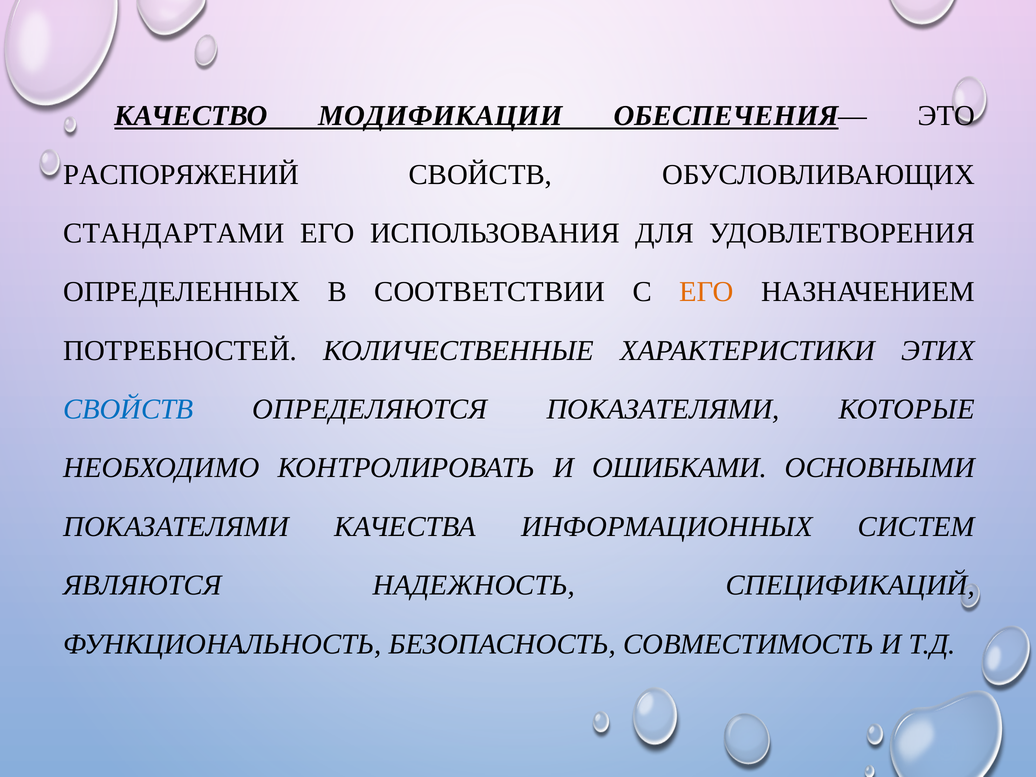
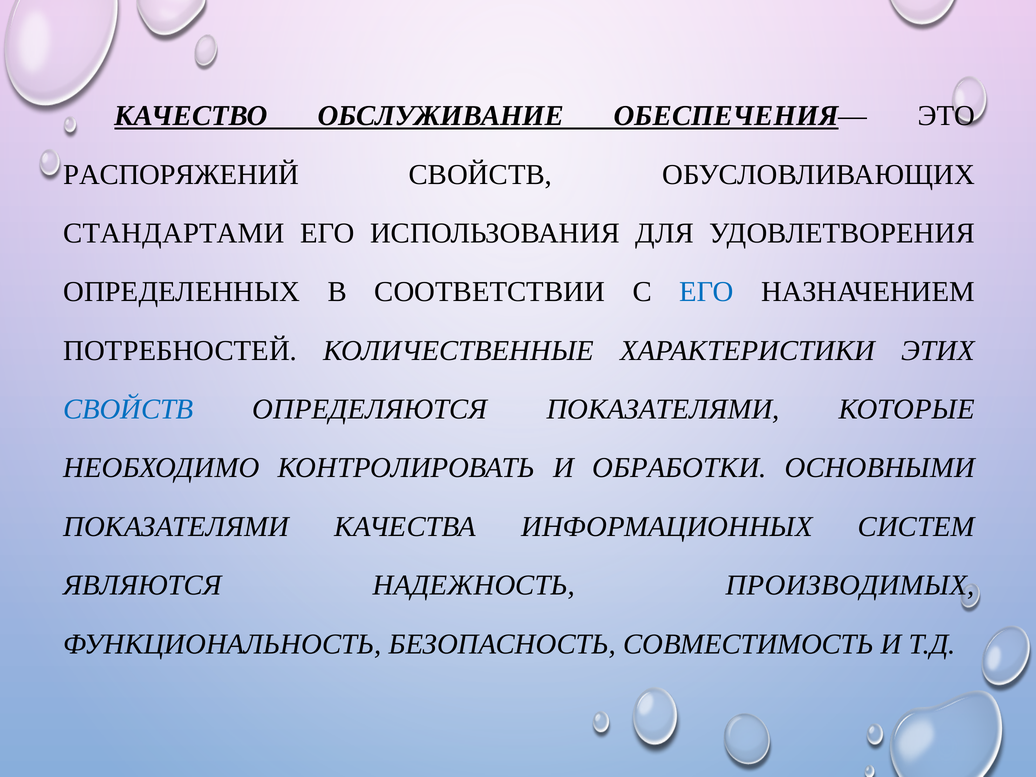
МОДИФИКАЦИИ: МОДИФИКАЦИИ -> ОБСЛУЖИВАНИЕ (441, 116)
ЕГО colour: orange -> blue (706, 292)
ОШИБКАМИ: ОШИБКАМИ -> ОБРАБОТКИ (679, 468)
СПЕЦИФИКАЦИЙ: СПЕЦИФИКАЦИЙ -> ПРОИЗВОДИМЫХ (850, 585)
